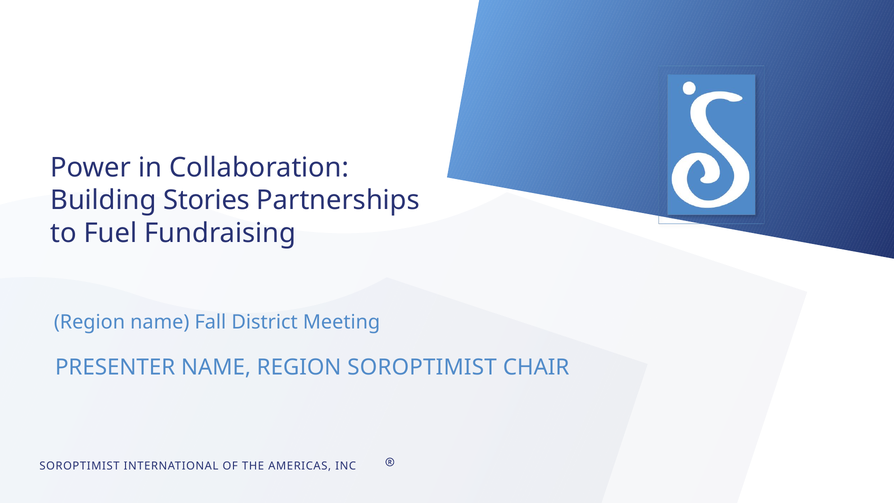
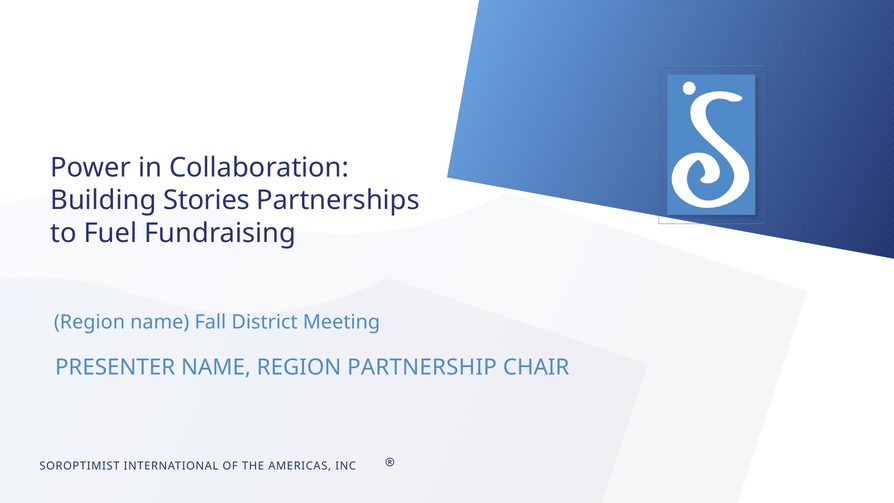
REGION SOROPTIMIST: SOROPTIMIST -> PARTNERSHIP (422, 367)
